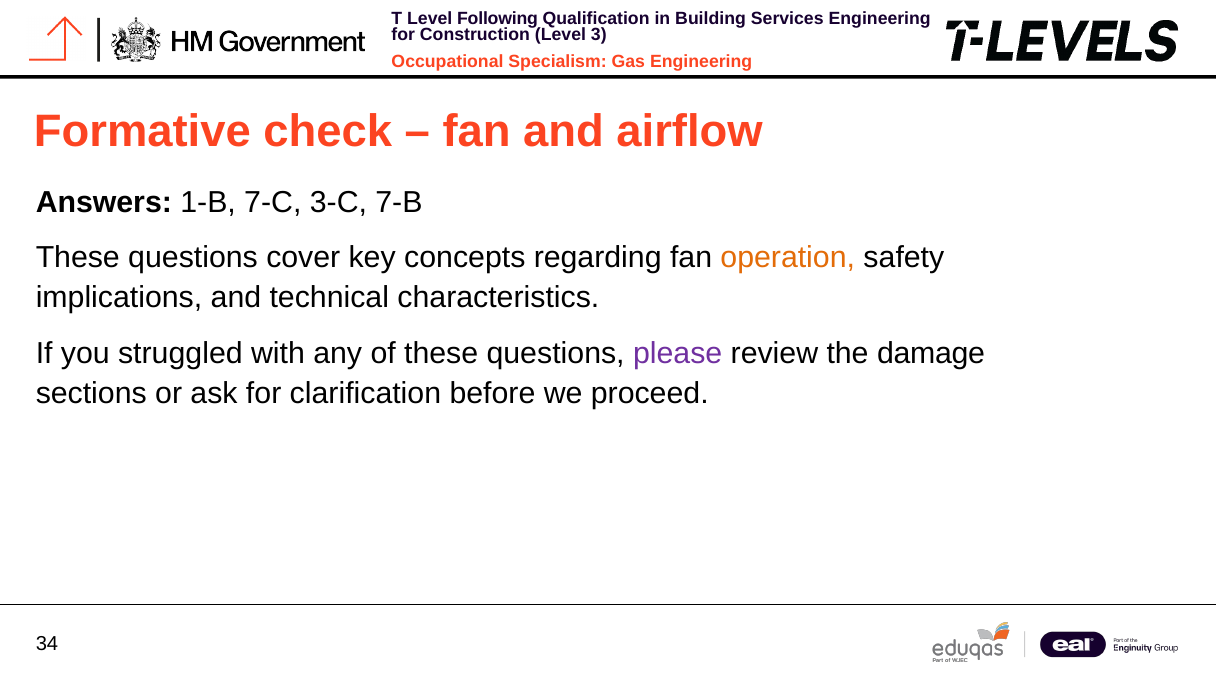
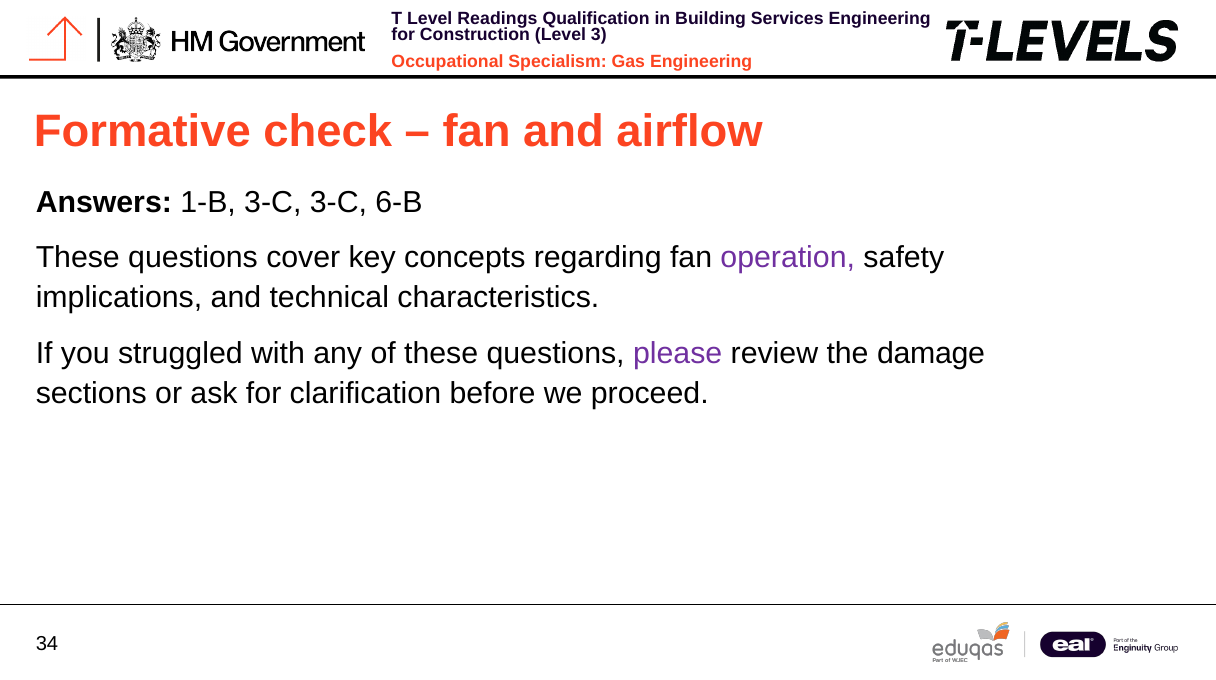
Following: Following -> Readings (497, 18)
1-B 7-C: 7-C -> 3-C (273, 203)
7-B: 7-B -> 6-B (399, 203)
operation colour: orange -> purple (788, 258)
